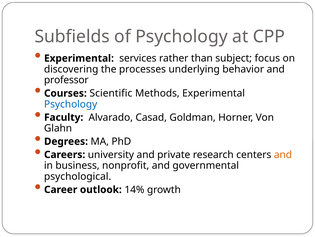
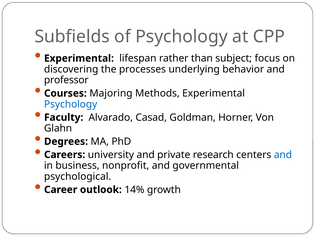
services: services -> lifespan (138, 58)
Scientific: Scientific -> Majoring (111, 93)
and colour: orange -> blue (283, 154)
